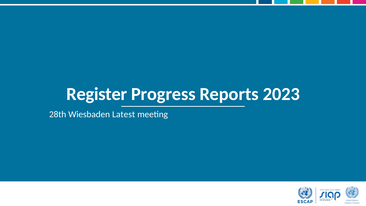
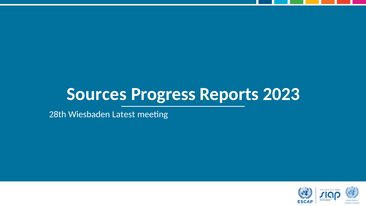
Register: Register -> Sources (97, 94)
